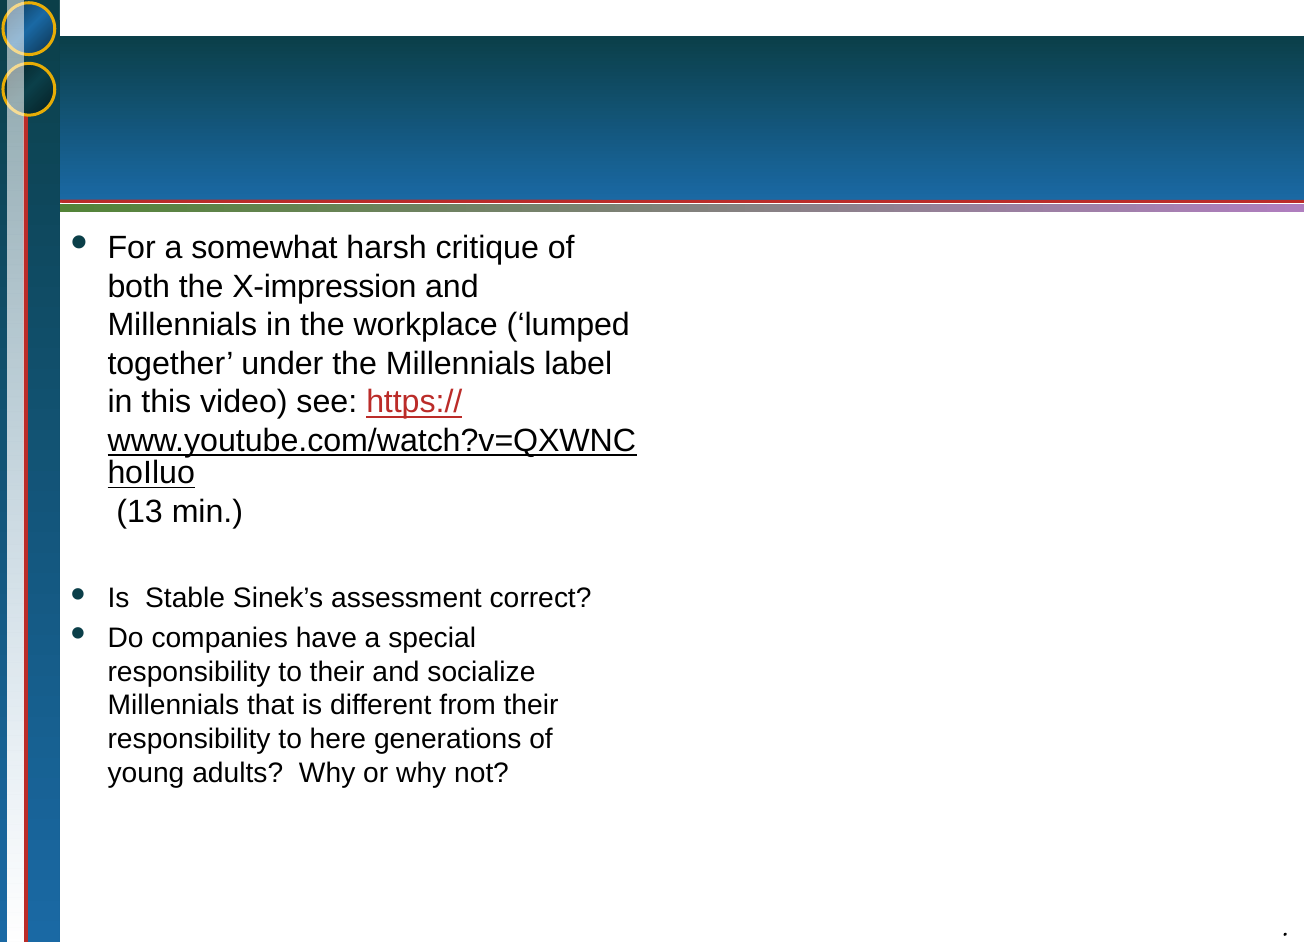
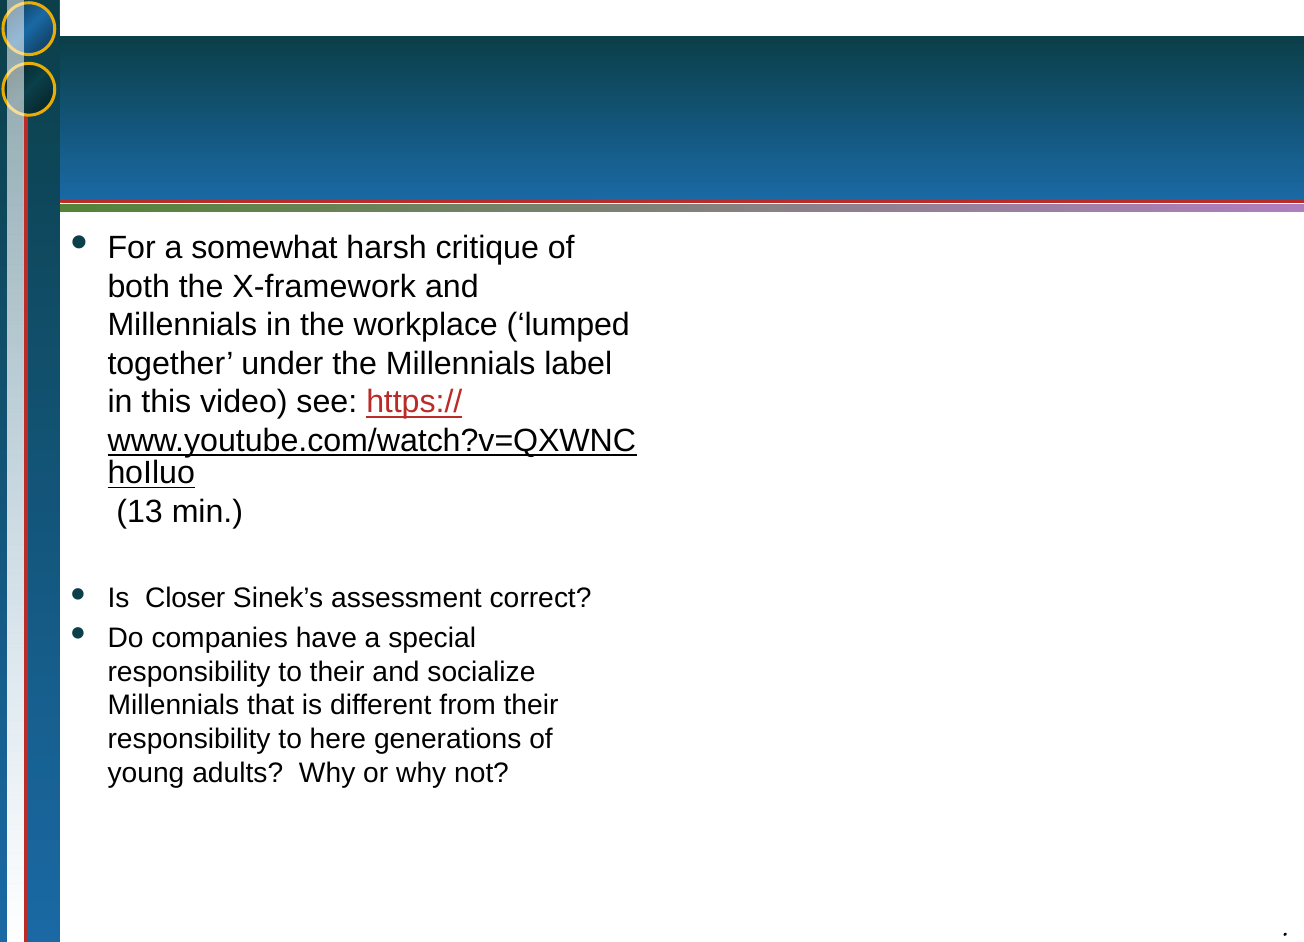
X-impression: X-impression -> X-framework (324, 286)
Stable: Stable -> Closer (185, 598)
